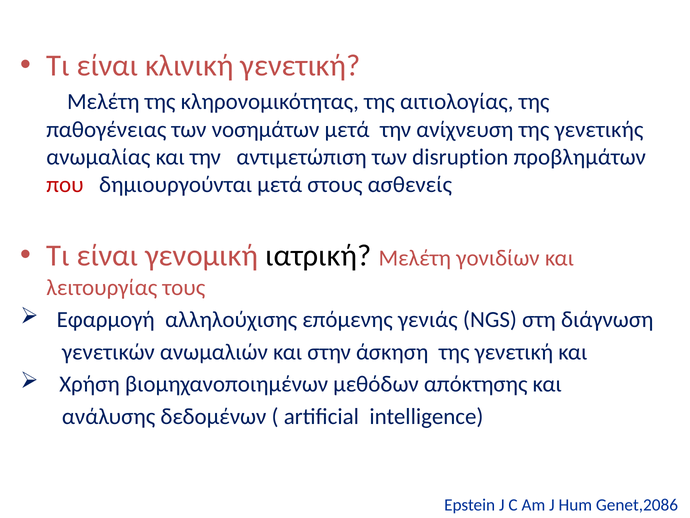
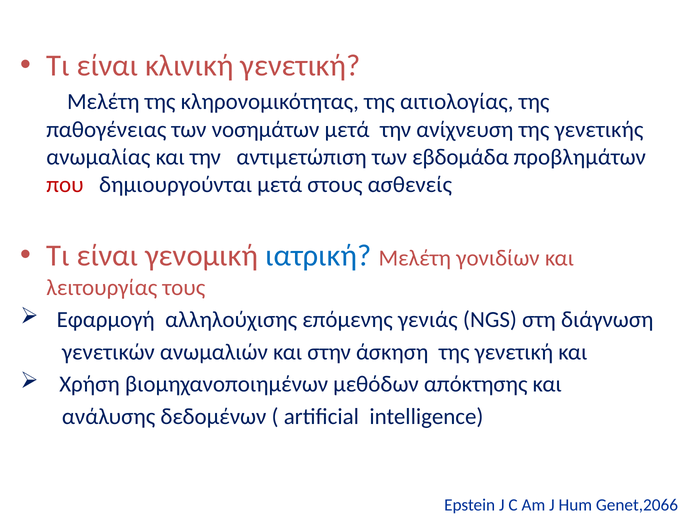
disruption: disruption -> εβδομάδα (460, 157)
ιατρική colour: black -> blue (318, 256)
Genet,2086: Genet,2086 -> Genet,2066 (637, 505)
